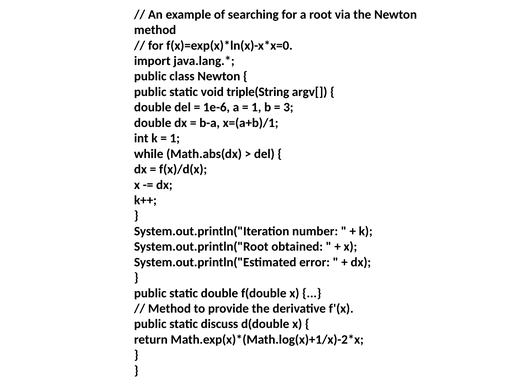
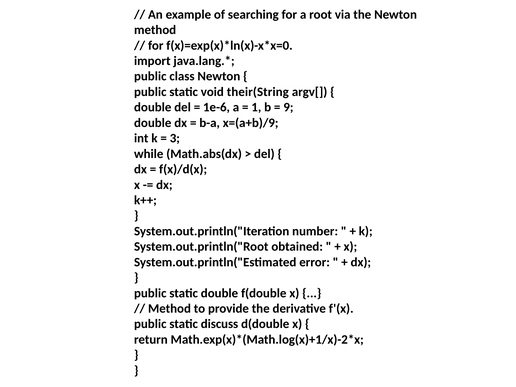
triple(String: triple(String -> their(String (258, 92)
3: 3 -> 9 (288, 107)
x=(a+b)/1: x=(a+b)/1 -> x=(a+b)/9 (251, 123)
1: 1 -> 3 (175, 138)
